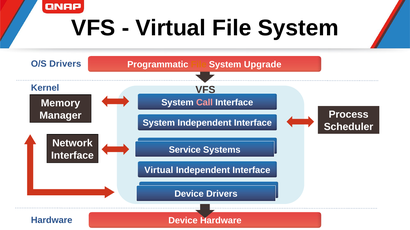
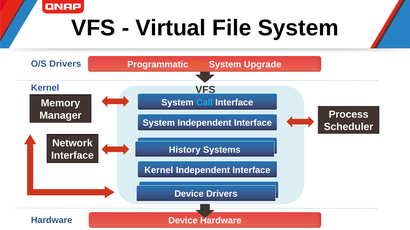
Call colour: pink -> light blue (205, 103)
Service: Service -> History (185, 150)
Virtual: Virtual -> Kernel (159, 171)
